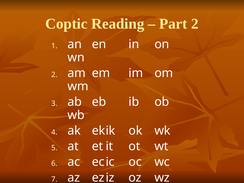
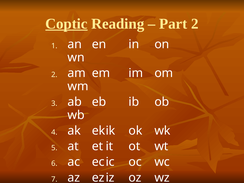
Coptic underline: none -> present (66, 24)
